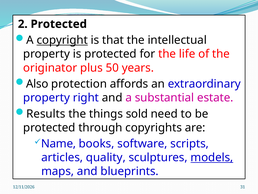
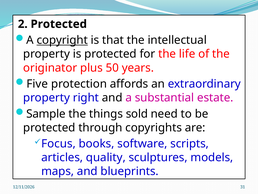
Also: Also -> Five (37, 84)
Results: Results -> Sample (46, 114)
Name: Name -> Focus (58, 143)
models underline: present -> none (212, 157)
